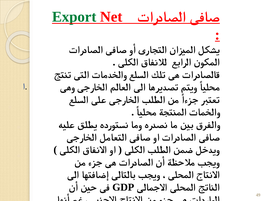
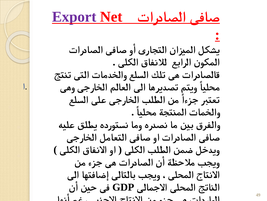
Export colour: green -> purple (74, 17)
